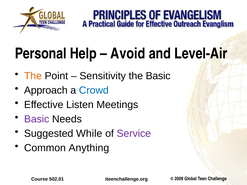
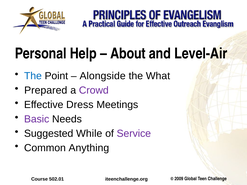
Avoid: Avoid -> About (128, 54)
The colour: orange -> blue (33, 76)
Sensitivity: Sensitivity -> Alongside (103, 76)
the Basic: Basic -> What (158, 76)
Approach: Approach -> Prepared (46, 90)
Crowd colour: blue -> purple (94, 90)
Listen: Listen -> Dress (80, 105)
